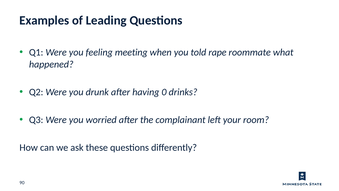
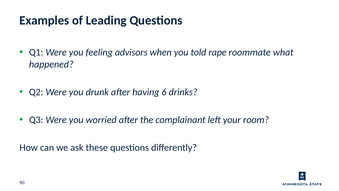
meeting: meeting -> advisors (131, 52)
0: 0 -> 6 (164, 92)
